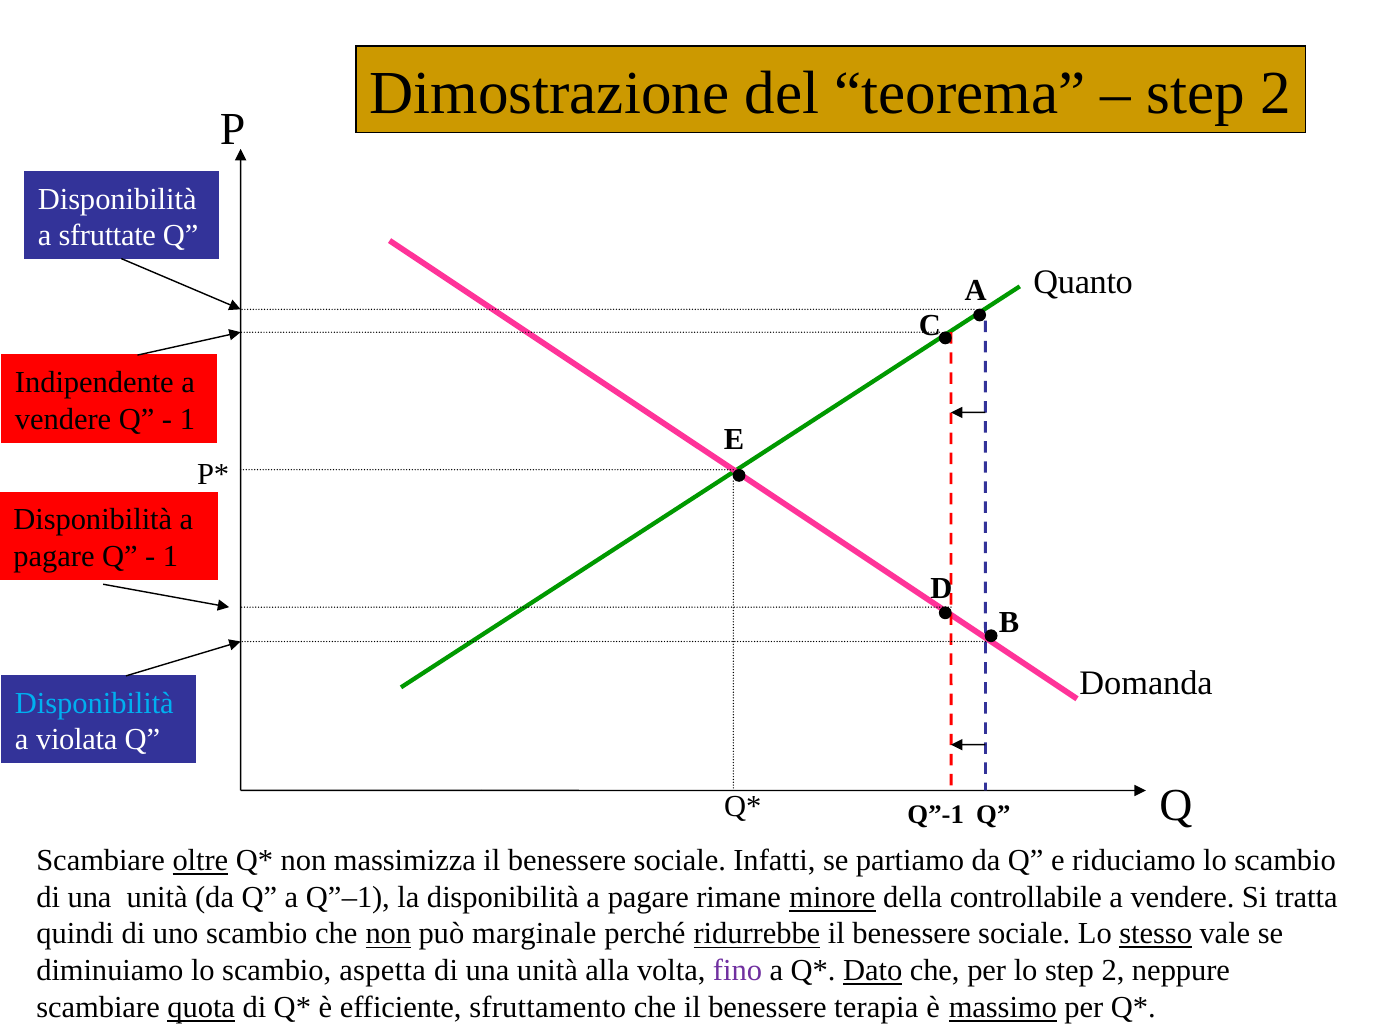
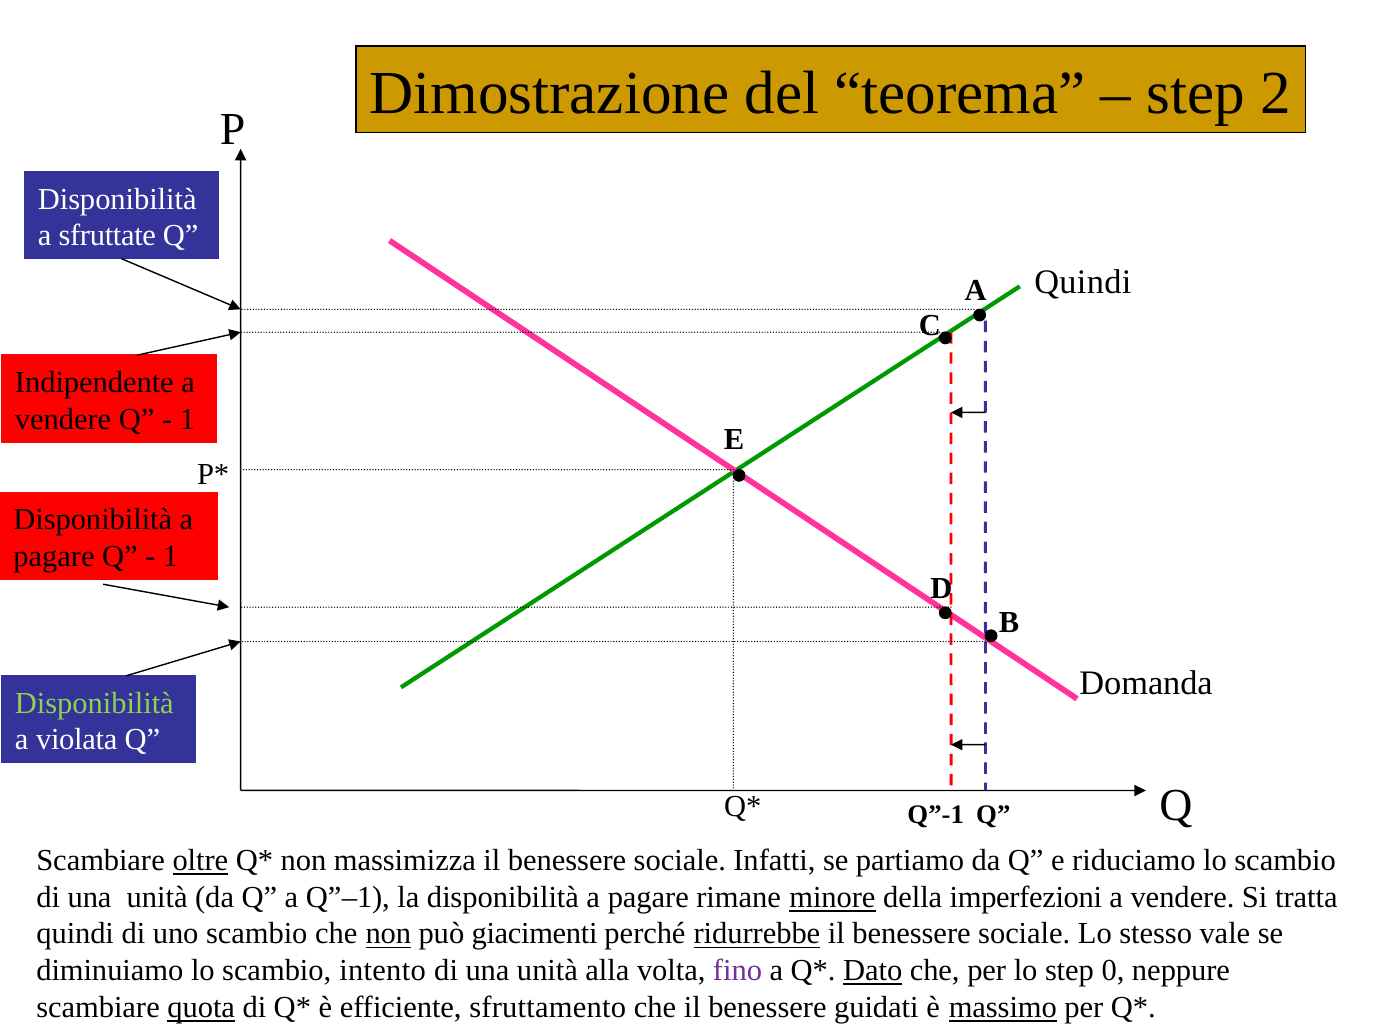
Quanto: Quanto -> Quindi (1083, 282)
Disponibilità colour: light blue -> light green (94, 703)
controllabile: controllabile -> imperfezioni (1026, 897)
marginale: marginale -> giacimenti (535, 934)
stesso underline: present -> none (1156, 934)
aspetta: aspetta -> intento (383, 971)
lo step 2: 2 -> 0 (1113, 971)
terapia: terapia -> guidati (876, 1007)
